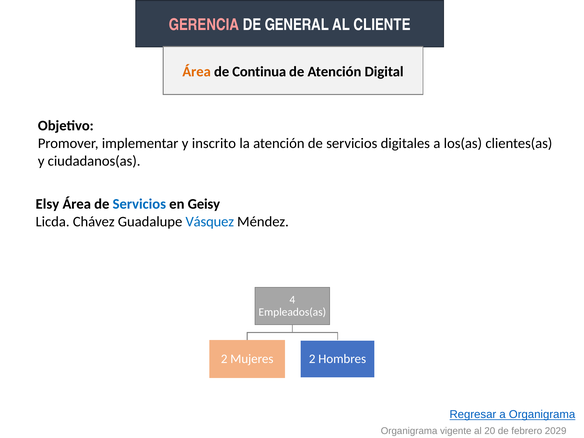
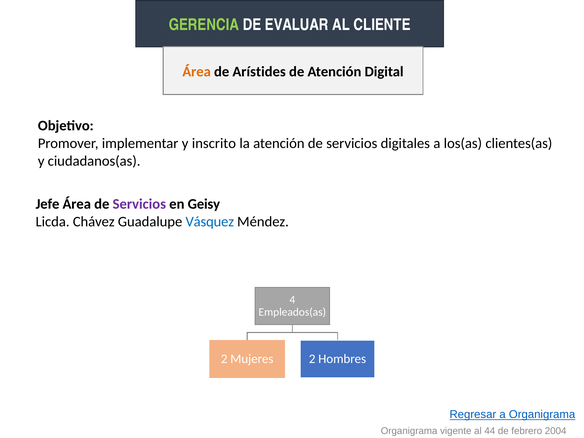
GERENCIA colour: pink -> light green (204, 25)
GENERAL: GENERAL -> EVALUAR (297, 25)
Continua: Continua -> Arístides (259, 72)
Elsy: Elsy -> Jefe (47, 204)
Servicios colour: blue -> purple (139, 204)
20: 20 -> 44 (490, 431)
2029: 2029 -> 2004 (556, 431)
